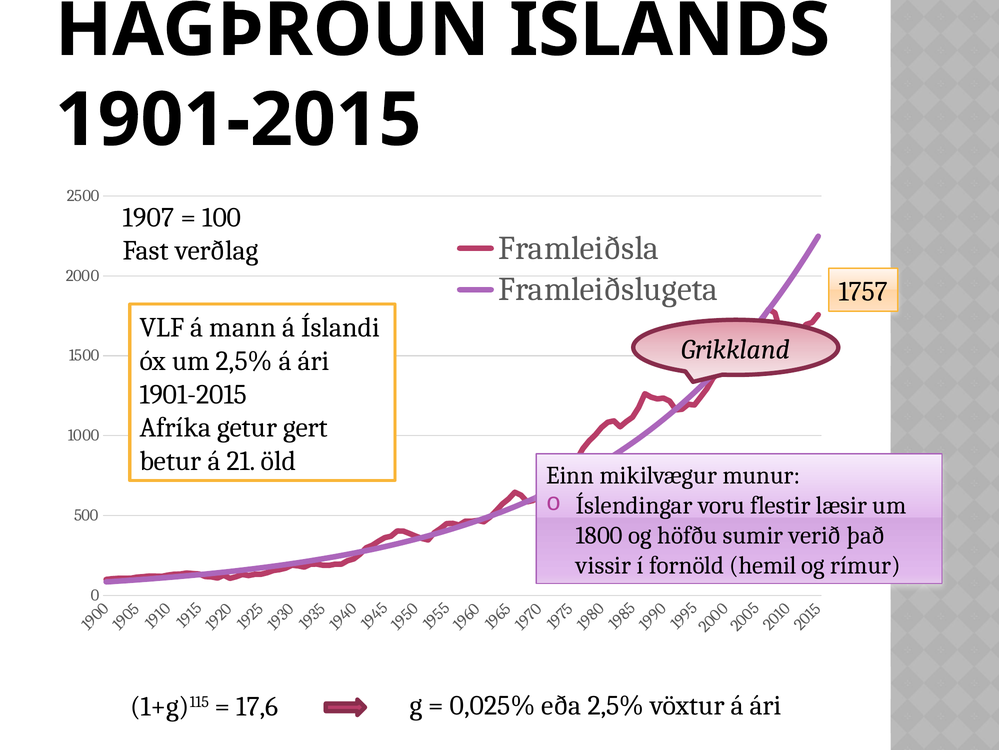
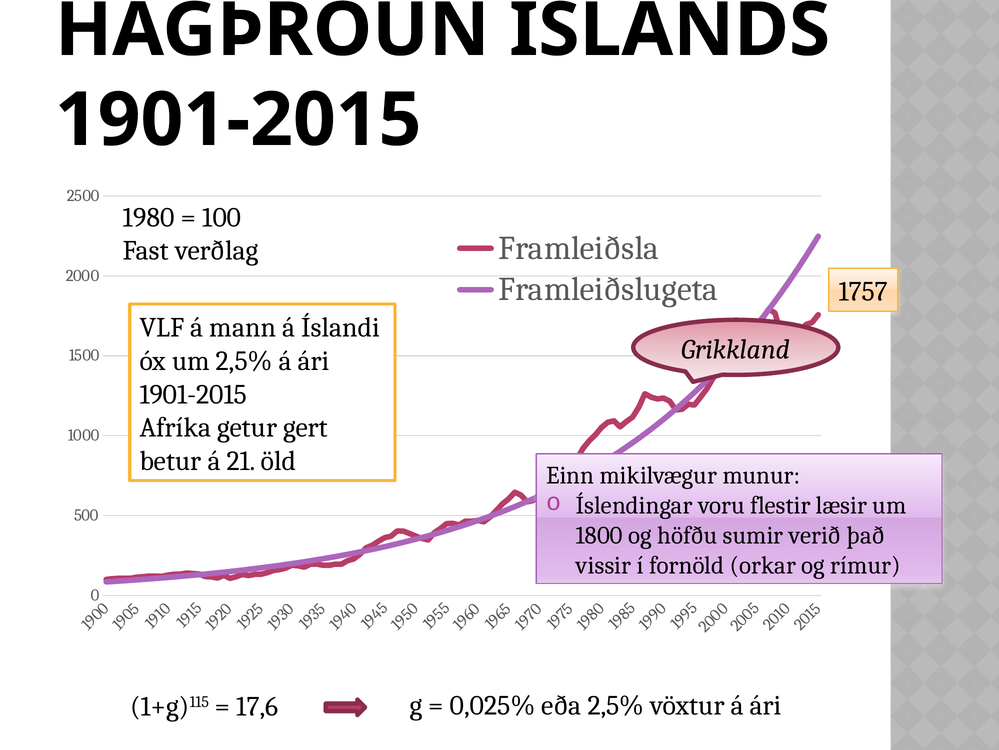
1907: 1907 -> 1980 (149, 217)
hemil: hemil -> orkar (763, 565)
